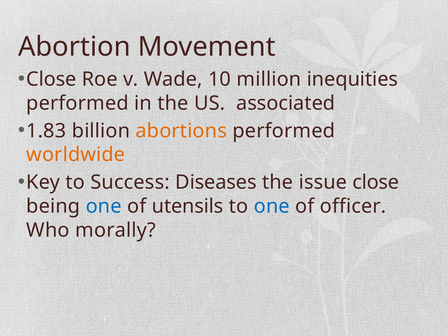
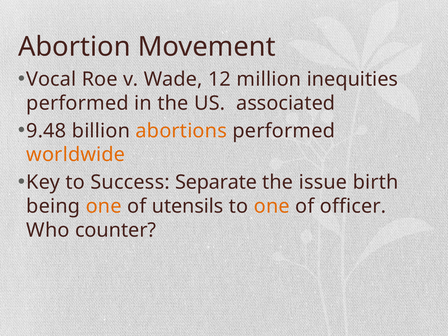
Close: Close -> Vocal (51, 79)
10: 10 -> 12 (220, 79)
1.83: 1.83 -> 9.48 (46, 131)
Diseases: Diseases -> Separate (216, 182)
issue close: close -> birth (376, 182)
one colour: blue -> orange (104, 206)
one colour: blue -> orange (272, 206)
morally: morally -> counter (116, 230)
